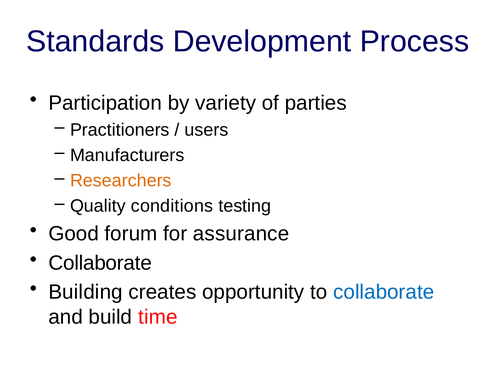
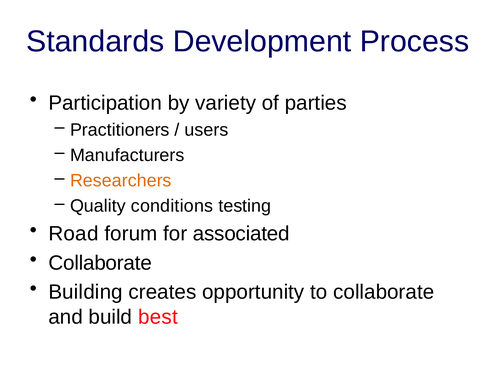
Good: Good -> Road (74, 234)
assurance: assurance -> associated (241, 234)
collaborate colour: blue -> black (384, 292)
time: time -> best (158, 317)
